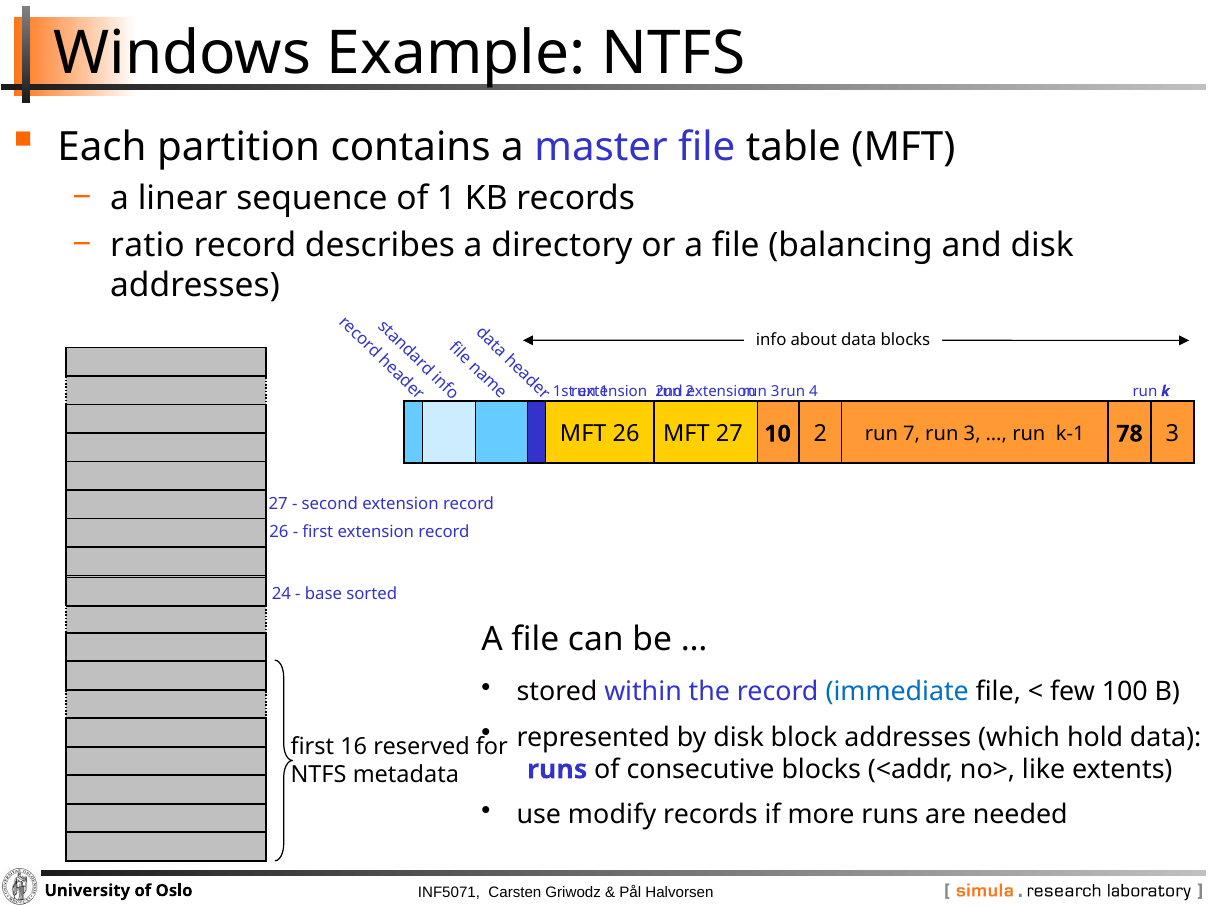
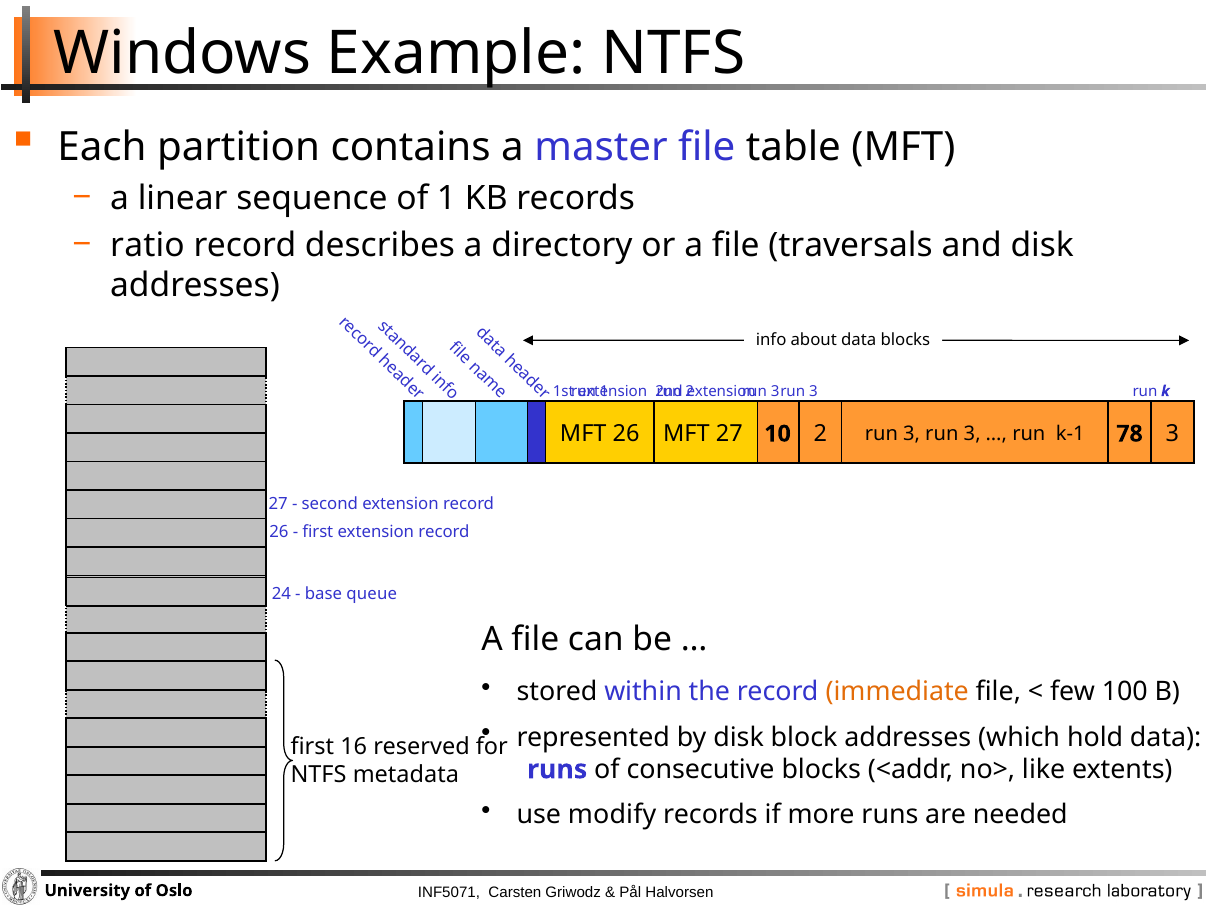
balancing: balancing -> traversals (851, 245)
4: 4 -> 3 (813, 391)
7: 7 -> 3 (912, 434)
sorted: sorted -> queue (372, 594)
immediate colour: blue -> orange (897, 692)
